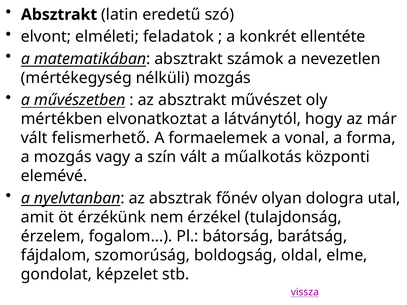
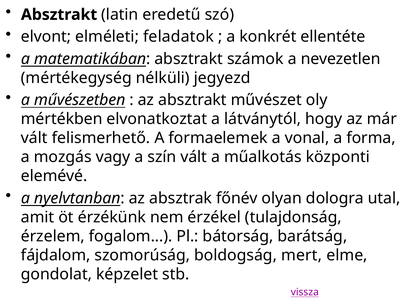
nélküli mozgás: mozgás -> jegyezd (222, 78)
oldal: oldal -> mert (302, 255)
